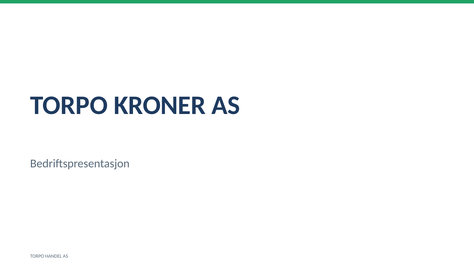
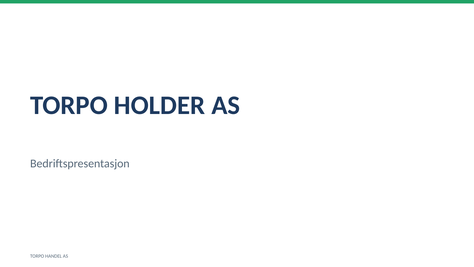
KRONER: KRONER -> HOLDER (160, 105)
